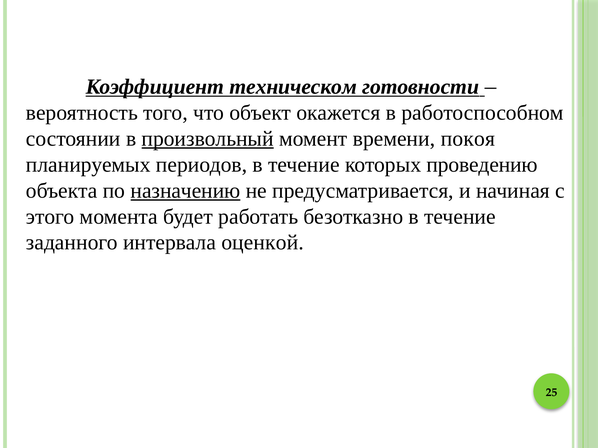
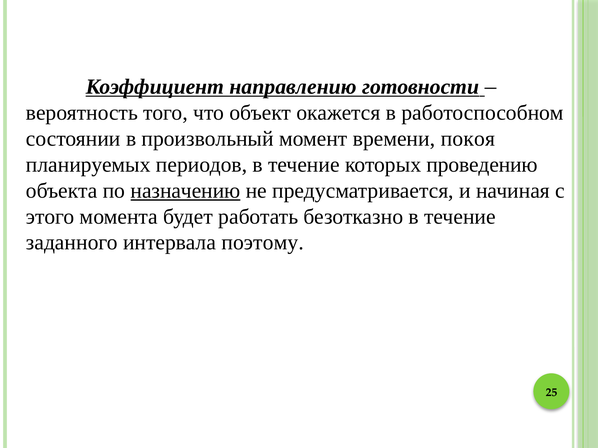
техническом: техническом -> направлению (293, 87)
произвольный underline: present -> none (208, 139)
оценкой: оценкой -> поэтому (263, 243)
